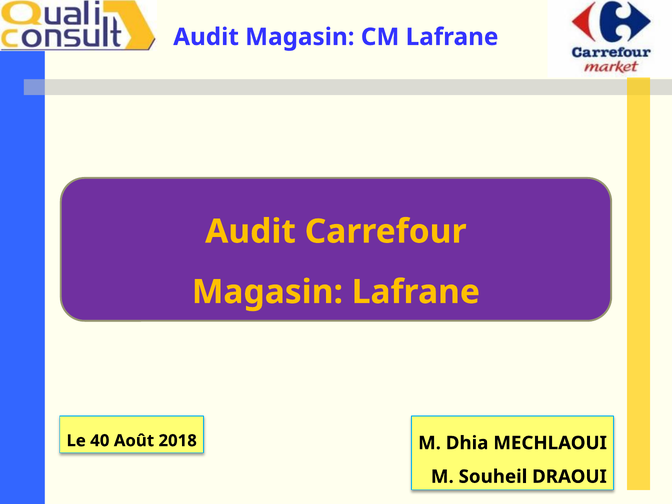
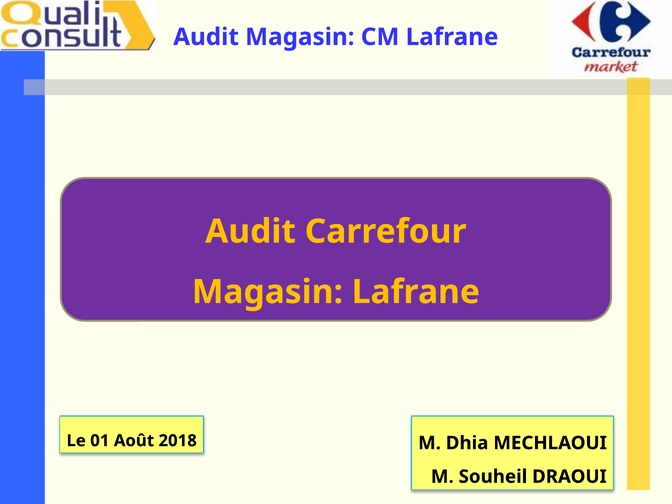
40: 40 -> 01 (100, 441)
